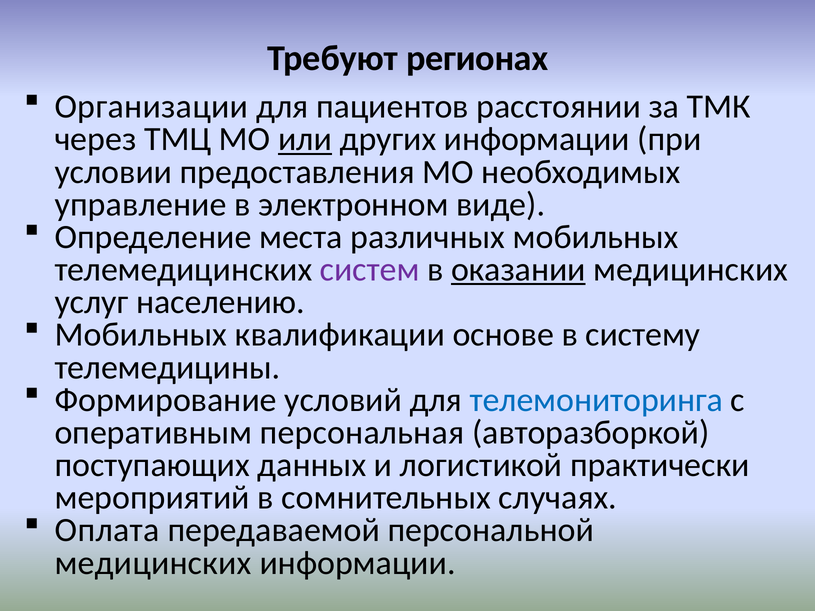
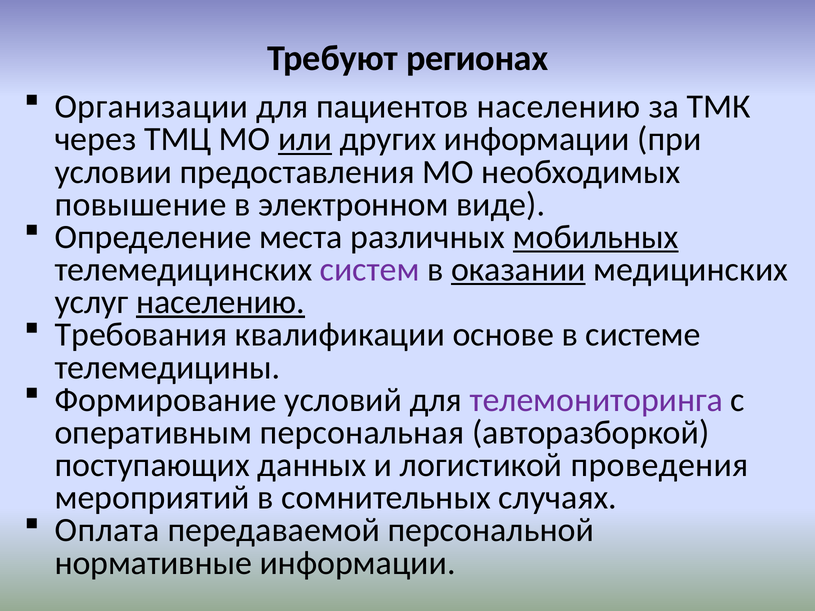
пациентов расстоянии: расстоянии -> населению (559, 107)
управление: управление -> повышение (141, 204)
мобильных underline: none -> present (596, 237)
населению underline: none -> present (221, 302)
Мобильных: Мобильных -> Требования (141, 335)
систему: систему -> системе (643, 335)
телемониторинга colour: blue -> purple (596, 400)
практически: практически -> проведения (660, 465)
медицинских: медицинских -> нормативные (153, 563)
